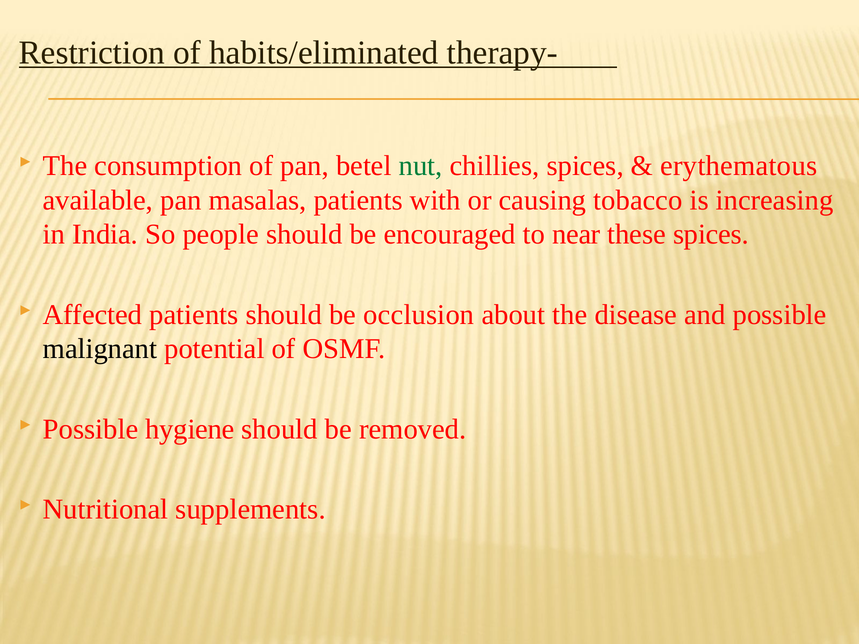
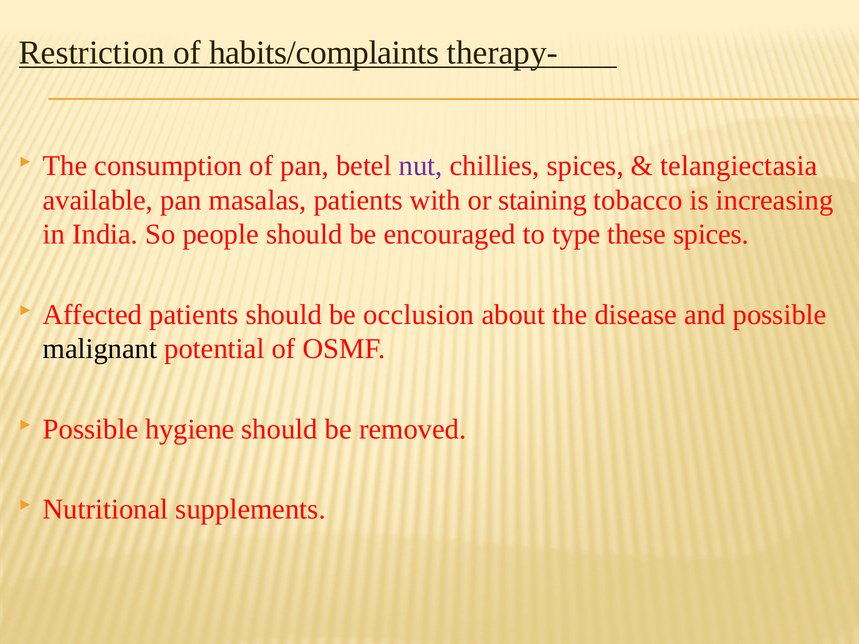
habits/eliminated: habits/eliminated -> habits/complaints (324, 53)
nut colour: green -> purple (421, 166)
erythematous: erythematous -> telangiectasia (739, 166)
causing: causing -> staining (543, 200)
near: near -> type (576, 235)
